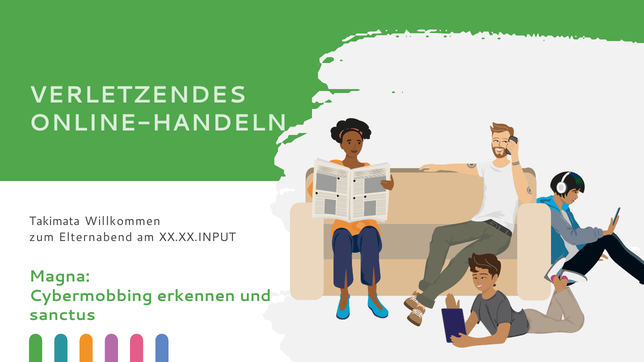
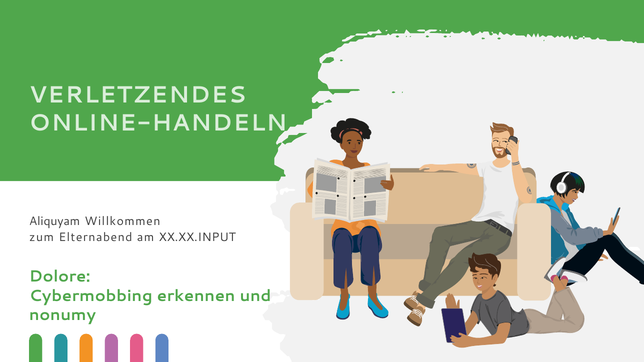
Takimata: Takimata -> Aliquyam (55, 222)
Magna: Magna -> Dolore (60, 277)
sanctus: sanctus -> nonumy (62, 315)
